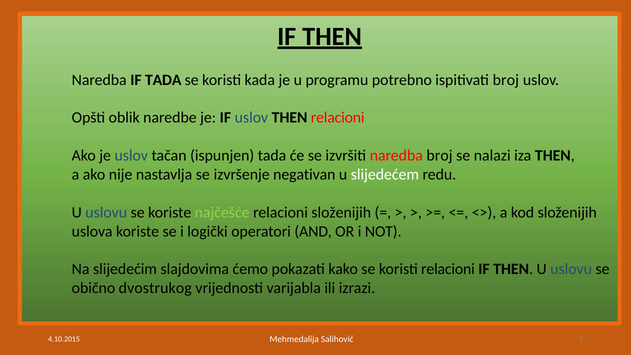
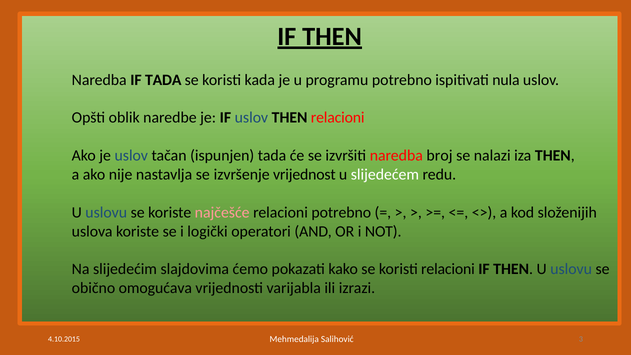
ispitivati broj: broj -> nula (506, 80)
negativan: negativan -> vrijednost (304, 175)
najčešće colour: light green -> pink (222, 212)
relacioni složenijih: složenijih -> potrebno (341, 212)
dvostrukog: dvostrukog -> omogućava (155, 288)
